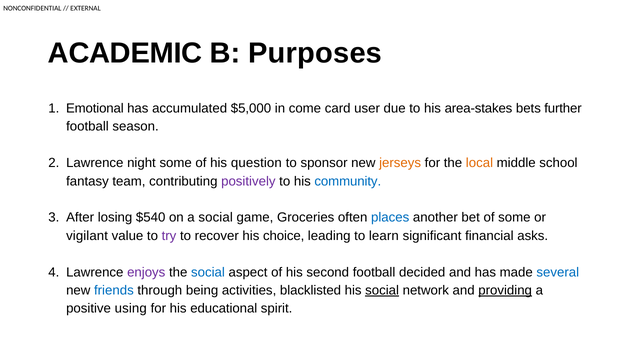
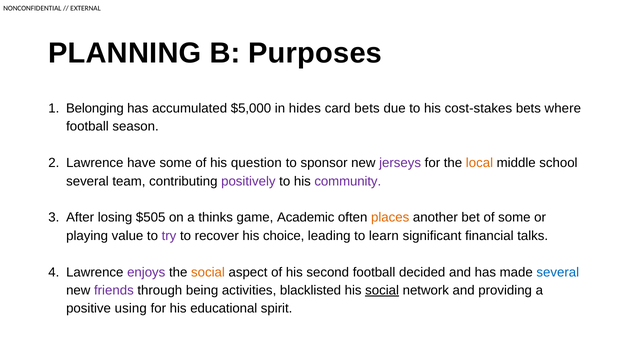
ACADEMIC: ACADEMIC -> PLANNING (125, 53)
Emotional: Emotional -> Belonging (95, 109)
come: come -> hides (305, 109)
card user: user -> bets (367, 109)
area-stakes: area-stakes -> cost-stakes (478, 109)
further: further -> where (563, 109)
night: night -> have (141, 163)
jerseys colour: orange -> purple (400, 163)
fantasy: fantasy -> several (87, 181)
community colour: blue -> purple (348, 181)
$540: $540 -> $505 (151, 218)
a social: social -> thinks (216, 218)
Groceries: Groceries -> Academic (306, 218)
places colour: blue -> orange (390, 218)
vigilant: vigilant -> playing (87, 236)
asks: asks -> talks (533, 236)
social colour: blue -> orange (208, 273)
friends colour: blue -> purple (114, 291)
providing underline: present -> none (505, 291)
